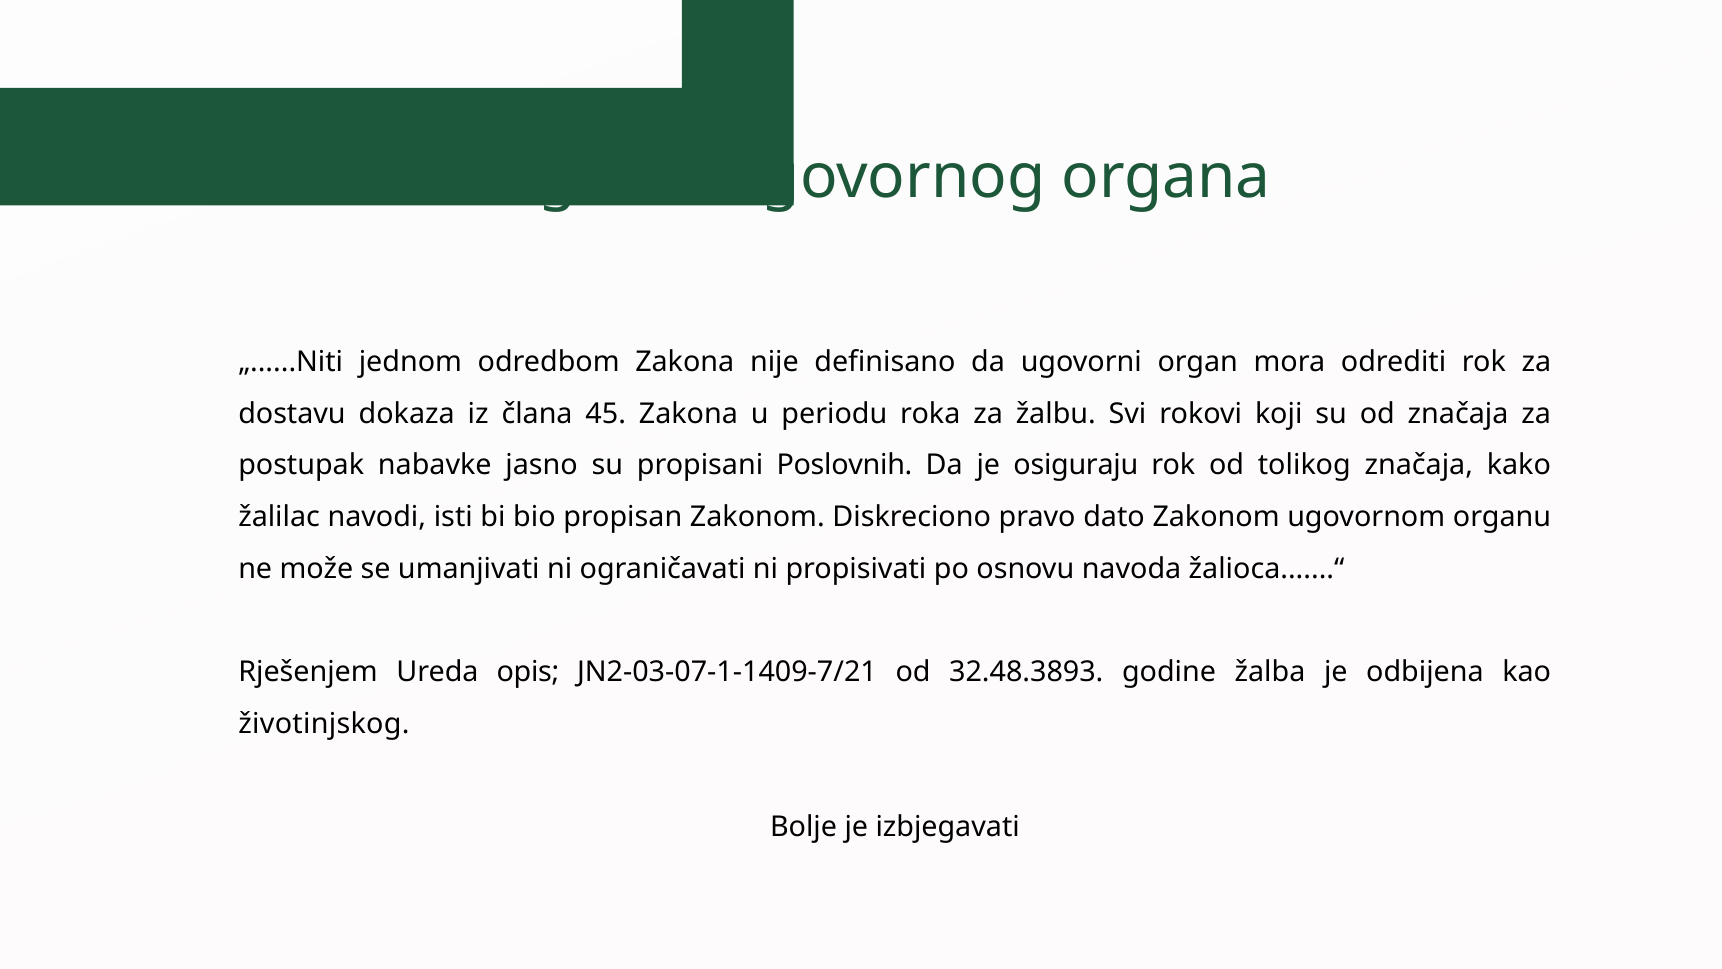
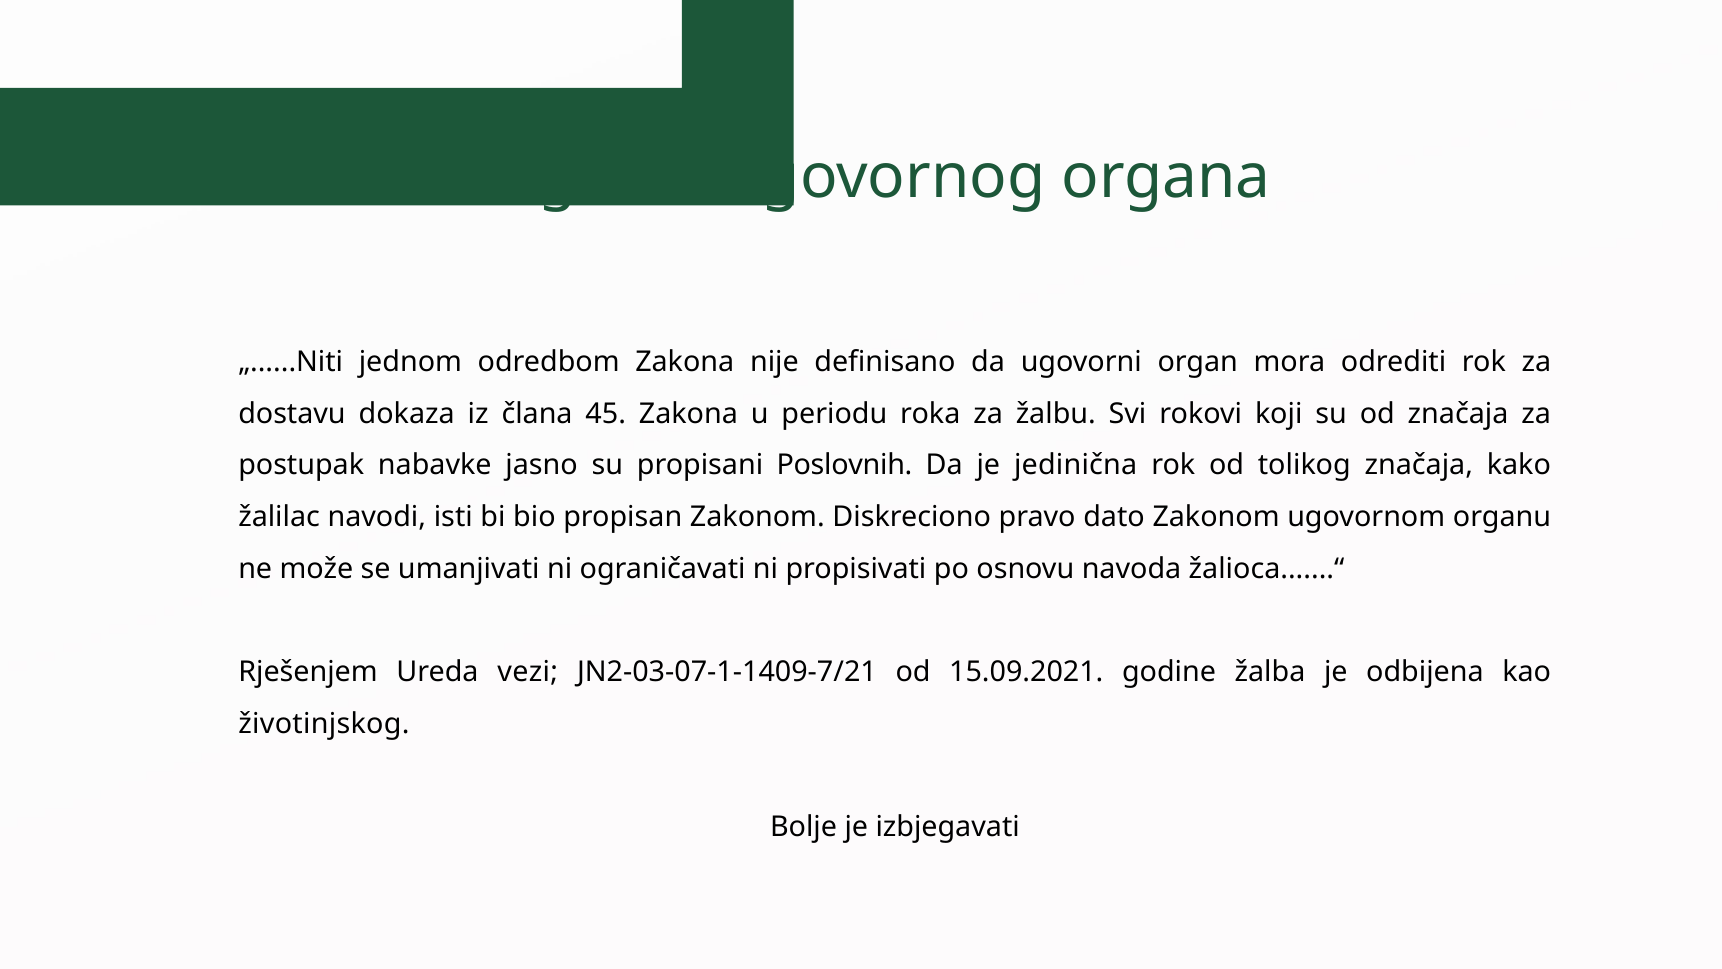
osiguraju: osiguraju -> jedinična (1076, 465)
opis: opis -> vezi (528, 672)
32.48.3893: 32.48.3893 -> 15.09.2021 (1026, 672)
